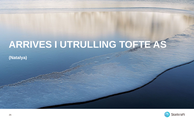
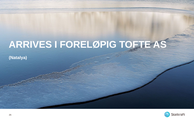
UTRULLING: UTRULLING -> FORELØPIG (88, 45)
